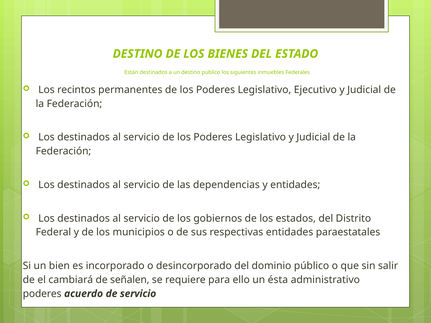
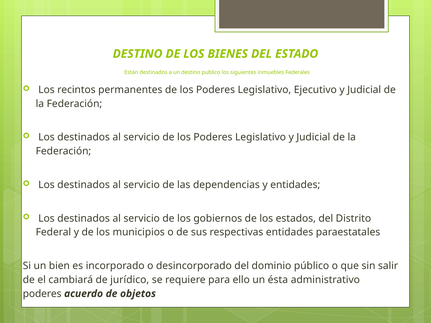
señalen: señalen -> jurídico (130, 280)
de servicio: servicio -> objetos (138, 294)
